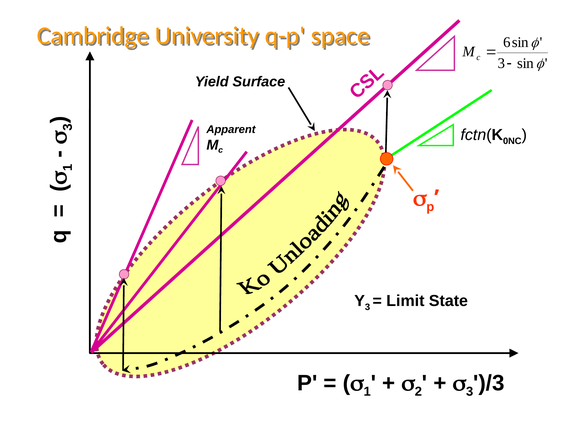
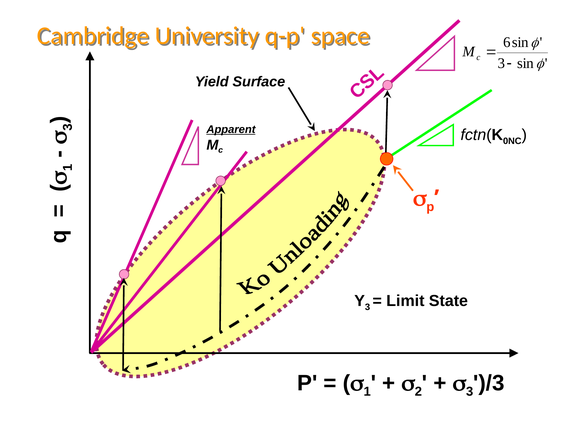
Apparent underline: none -> present (231, 129)
